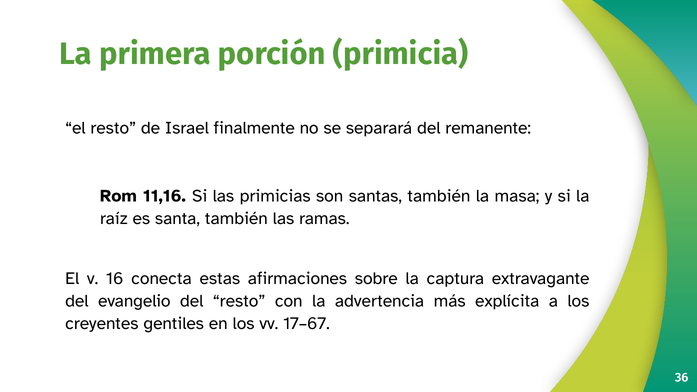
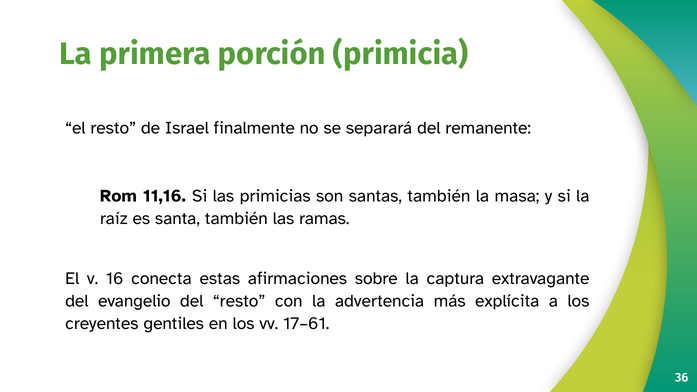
17–67: 17–67 -> 17–61 (306, 323)
